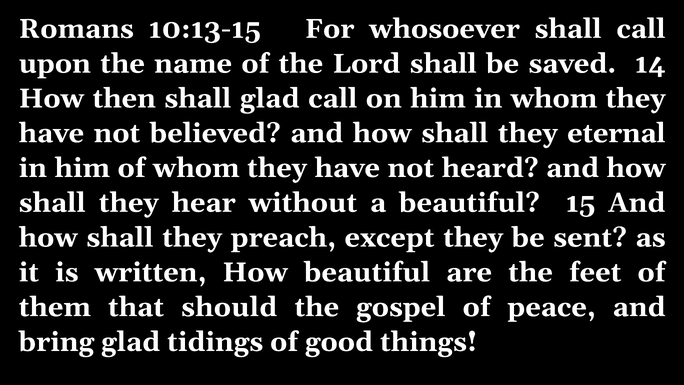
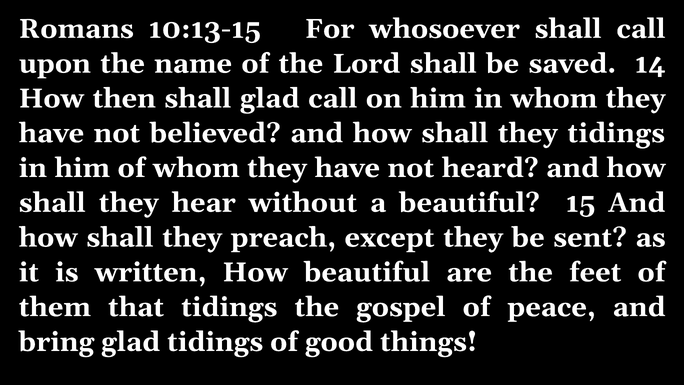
they eternal: eternal -> tidings (616, 133)
that should: should -> tidings (229, 307)
